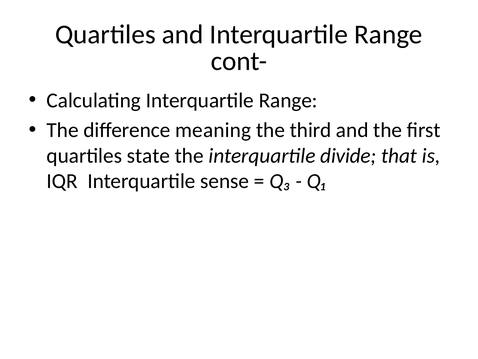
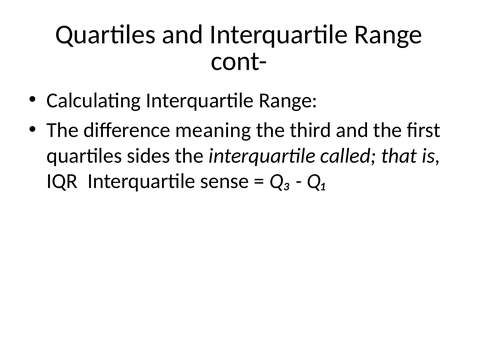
state: state -> sides (148, 156)
divide: divide -> called (348, 156)
